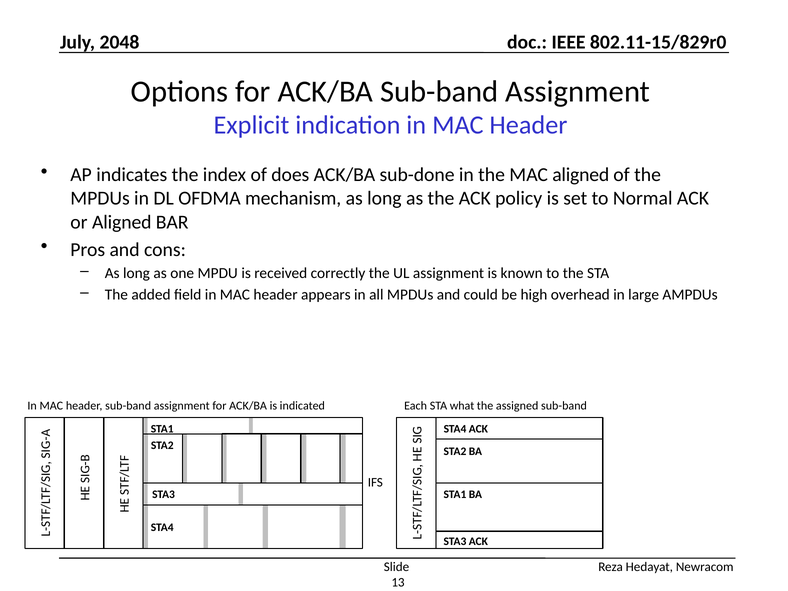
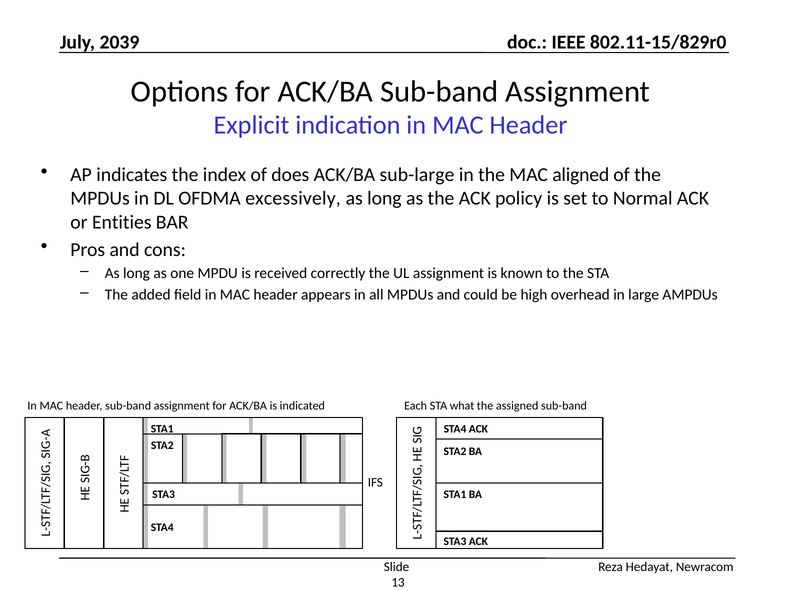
2048: 2048 -> 2039 (119, 42)
sub-done: sub-done -> sub-large (417, 175)
mechanism: mechanism -> excessively (293, 198)
or Aligned: Aligned -> Entities (122, 222)
